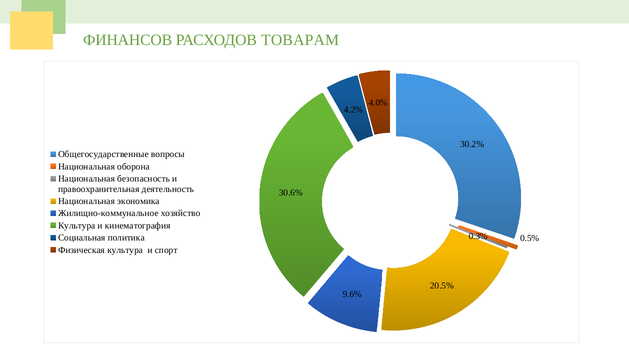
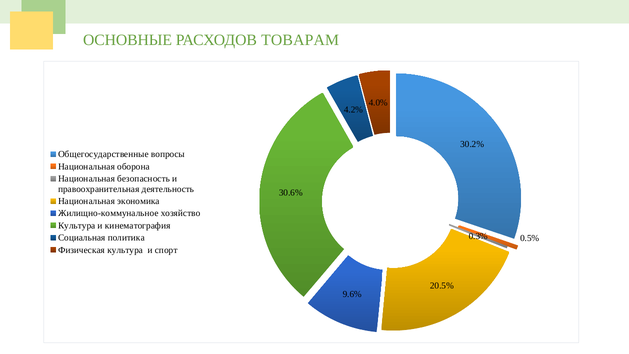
ФИНАНСОВ: ФИНАНСОВ -> ОСНОВНЫЕ (128, 40)
